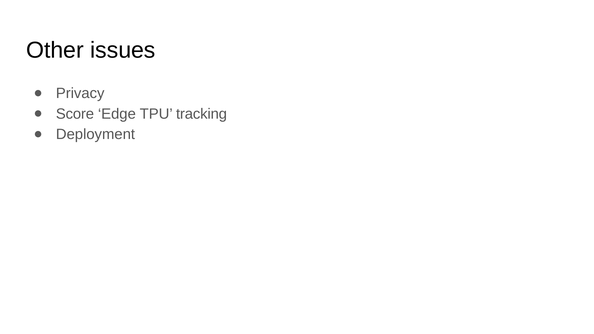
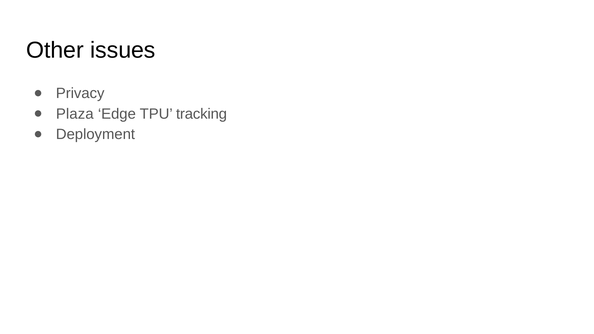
Score: Score -> Plaza (75, 114)
